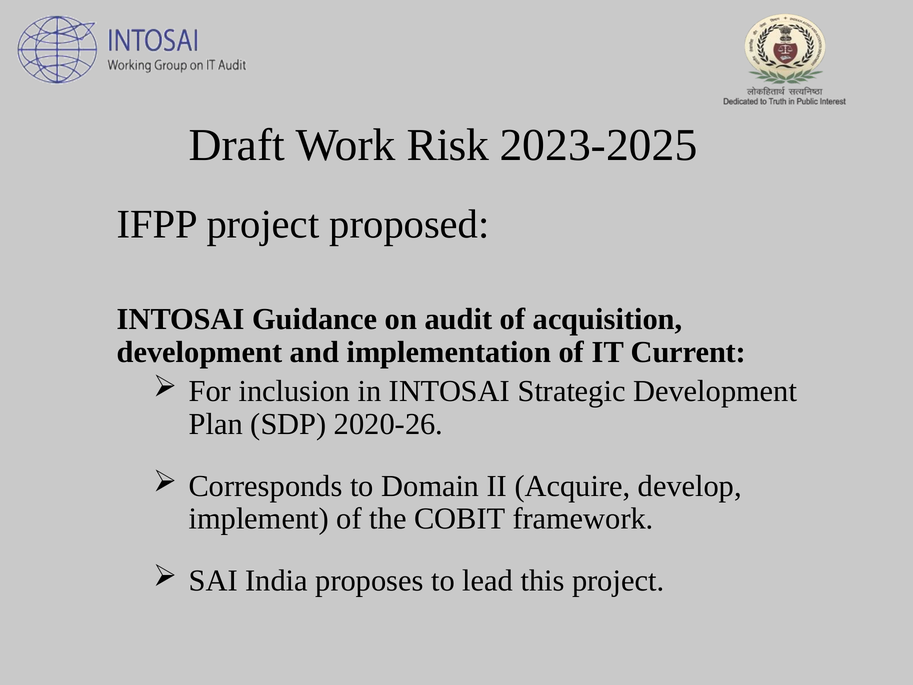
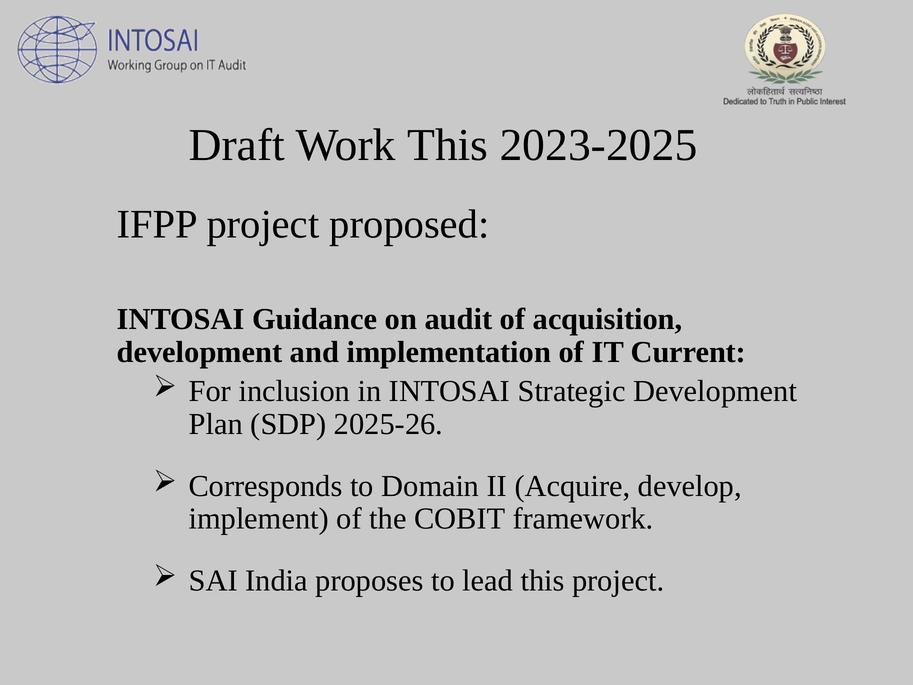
Work Risk: Risk -> This (448, 145)
2020-26: 2020-26 -> 2025-26 (389, 424)
